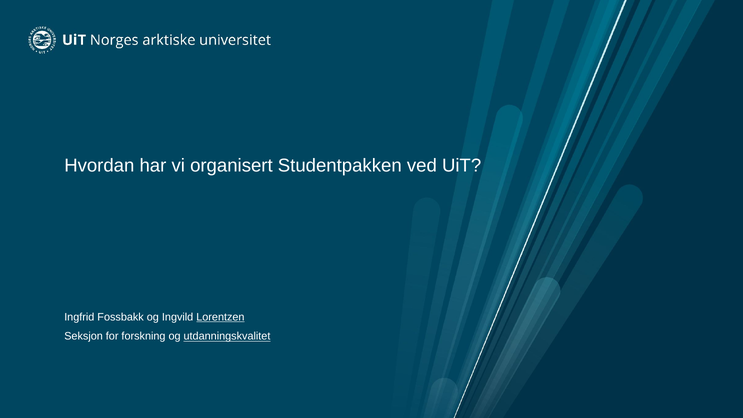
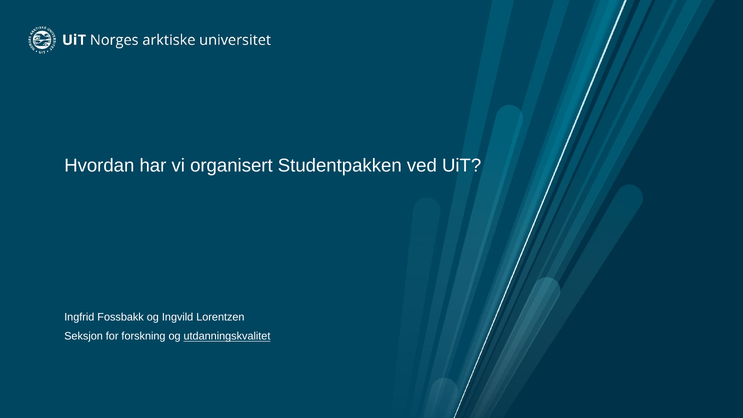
Lorentzen underline: present -> none (220, 317)
